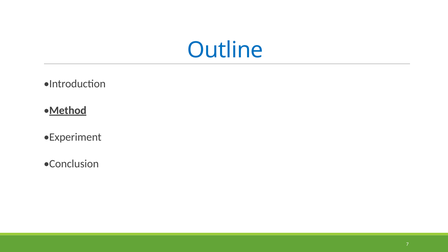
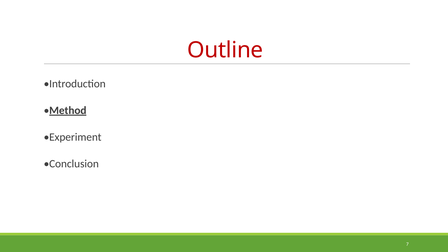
Outline colour: blue -> red (225, 50)
